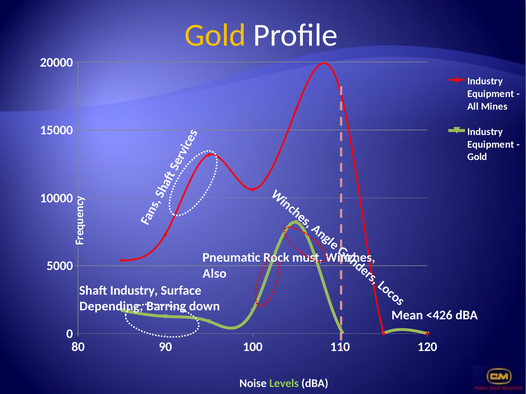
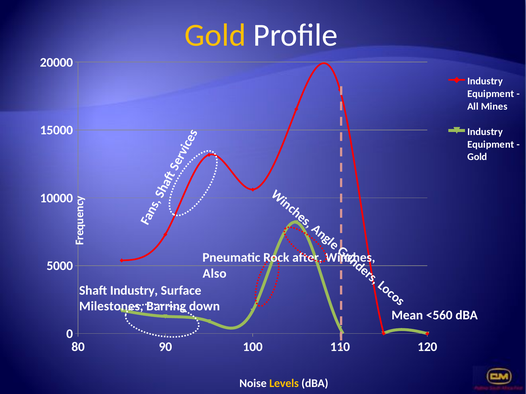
must: must -> after (307, 258)
Depending: Depending -> Milestones (111, 307)
<426: <426 -> <560 (439, 315)
Levels colour: light green -> yellow (284, 384)
